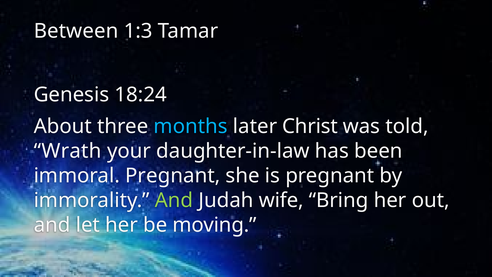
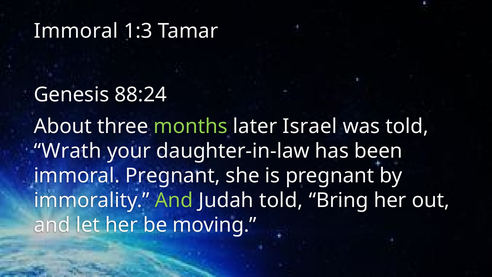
Between: Between -> Immoral (76, 31)
18:24: 18:24 -> 88:24 (141, 95)
months colour: light blue -> light green (191, 126)
Christ: Christ -> Israel (310, 126)
Judah wife: wife -> told (281, 200)
